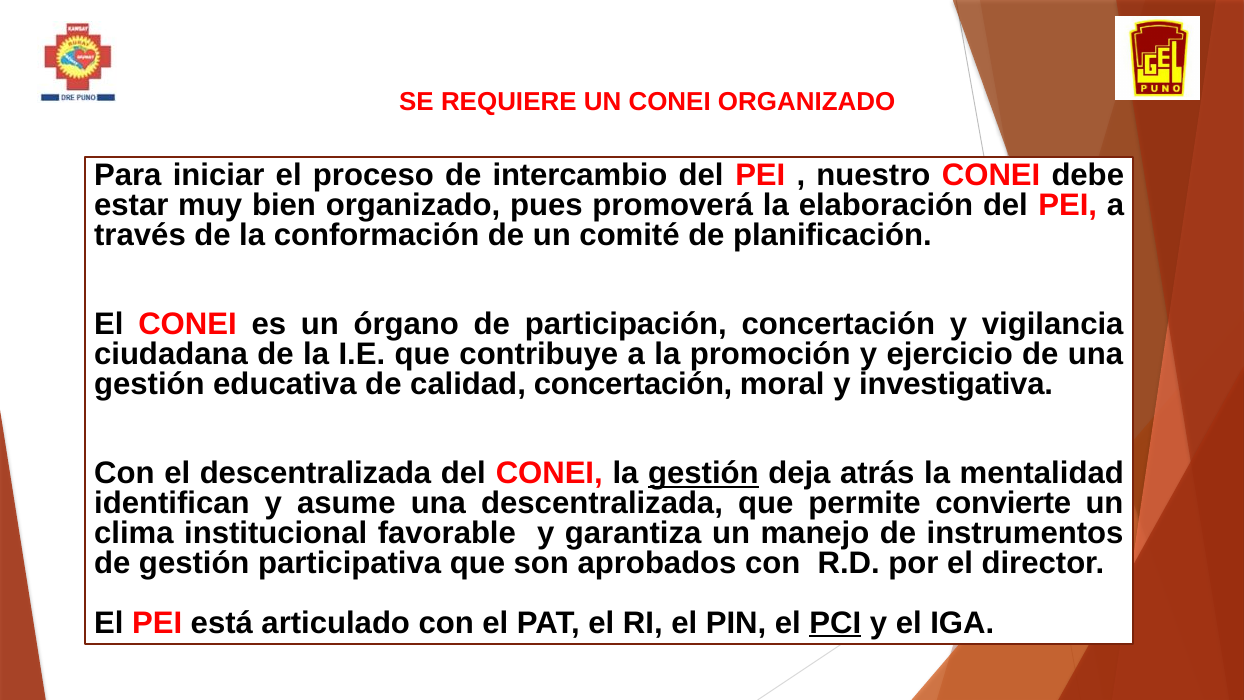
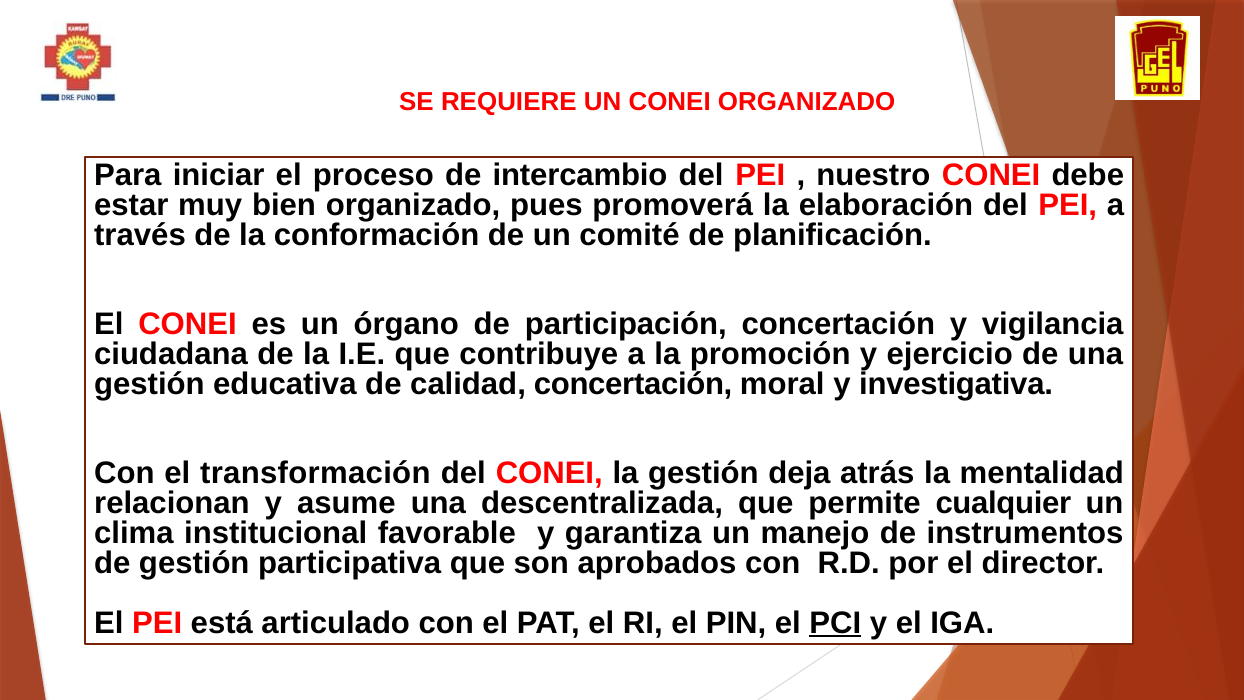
el descentralizada: descentralizada -> transformación (315, 473)
gestión underline: present -> none (703, 473)
identifican: identifican -> relacionan (172, 503)
convierte: convierte -> cualquier (1003, 503)
